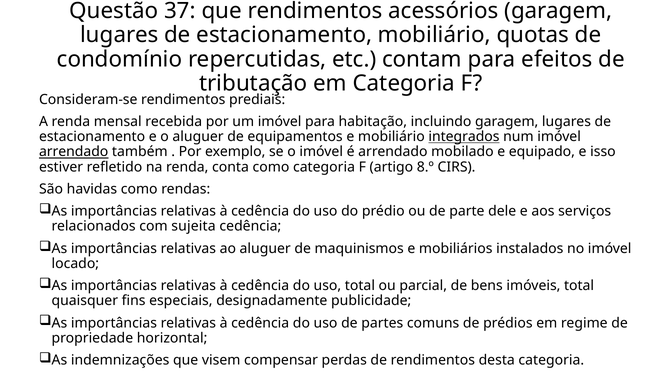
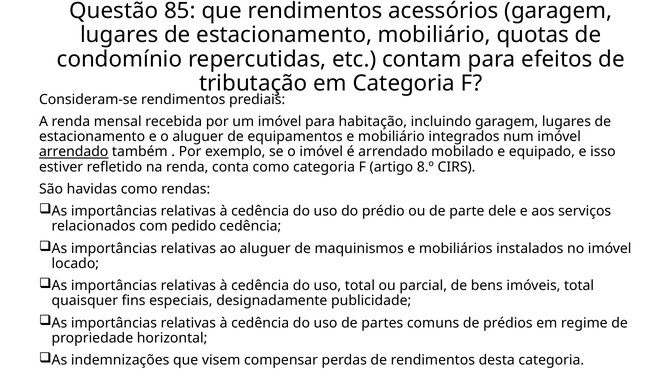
37: 37 -> 85 (180, 11)
integrados underline: present -> none (464, 137)
sujeita: sujeita -> pedido (194, 226)
